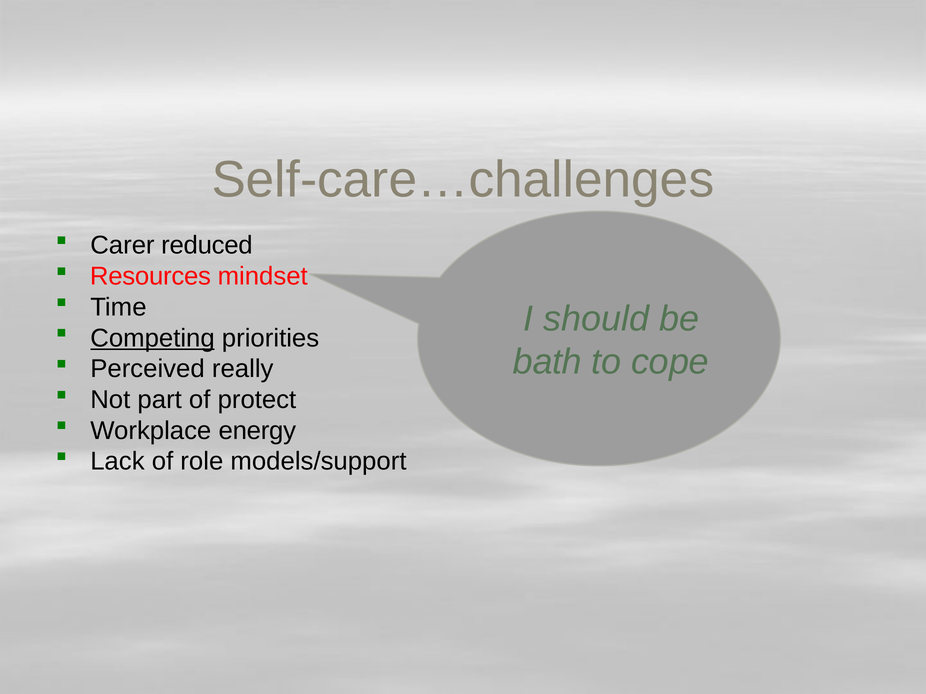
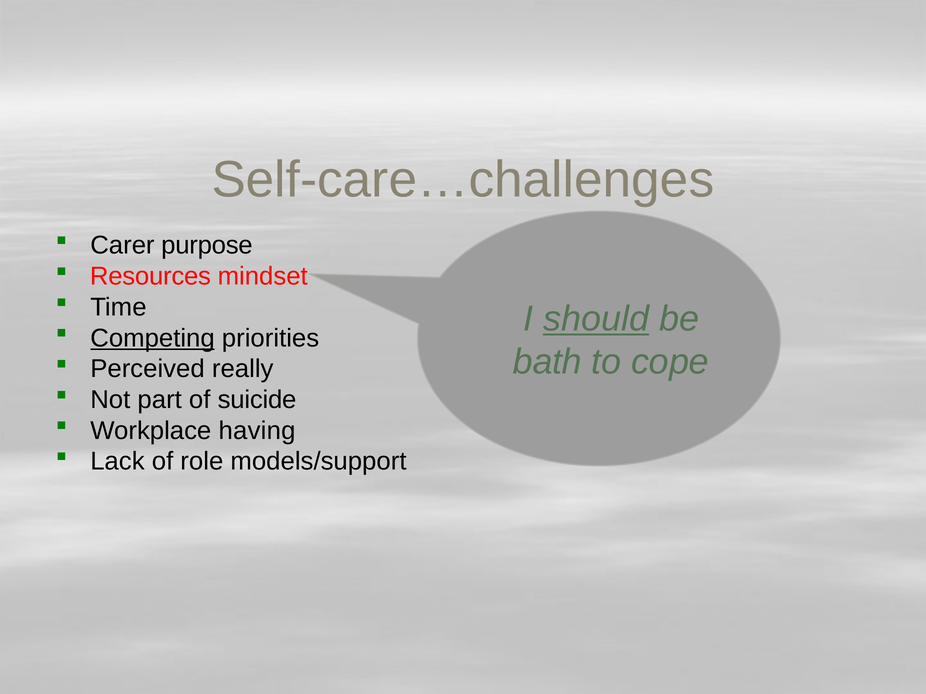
reduced: reduced -> purpose (207, 246)
should underline: none -> present (596, 319)
protect: protect -> suicide (257, 400)
energy: energy -> having (257, 431)
